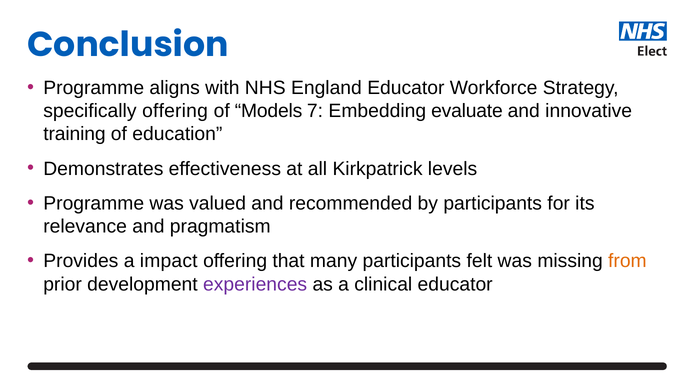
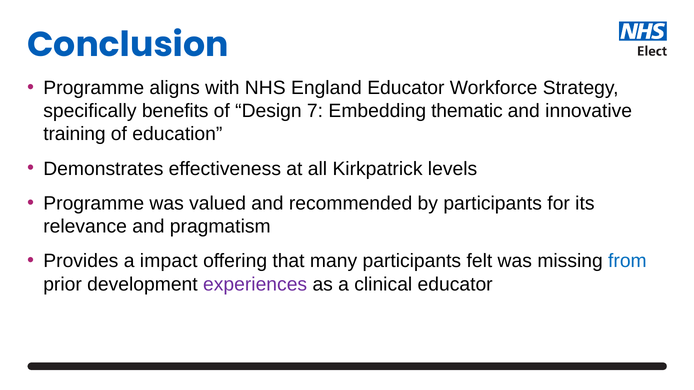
specifically offering: offering -> benefits (175, 111)
Models: Models -> Design (268, 111)
evaluate: evaluate -> thematic (467, 111)
from colour: orange -> blue (627, 261)
